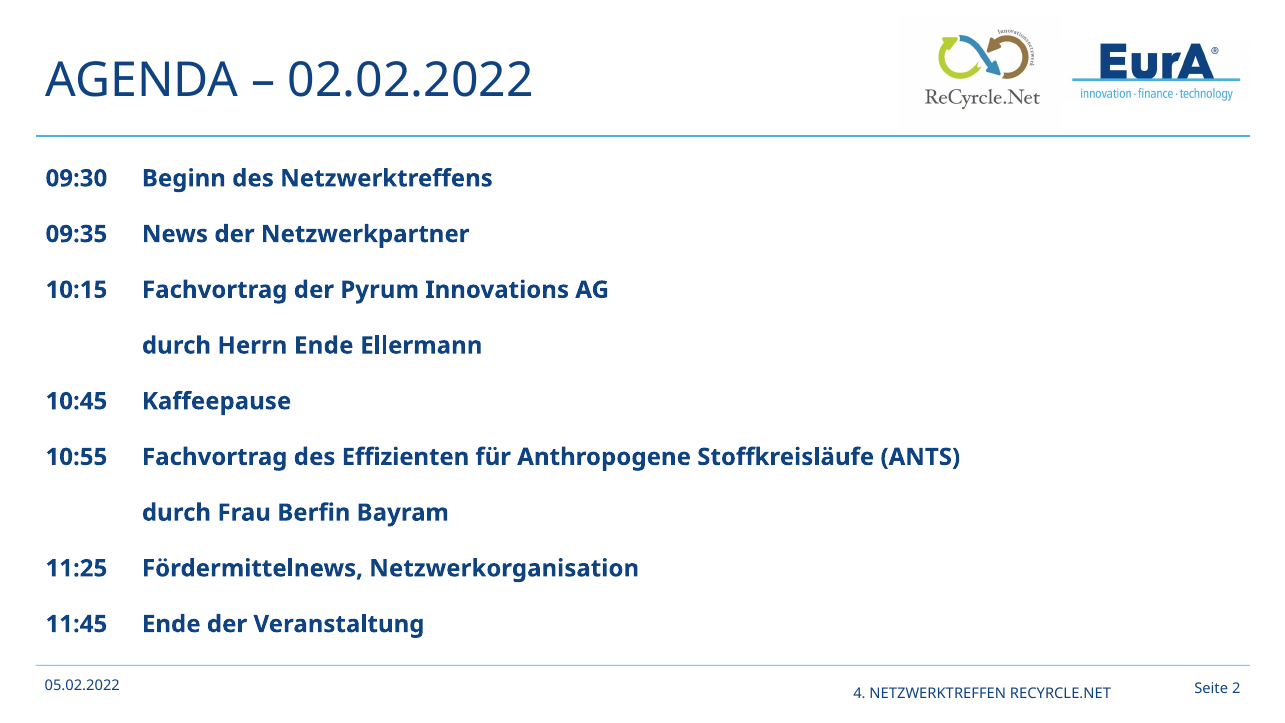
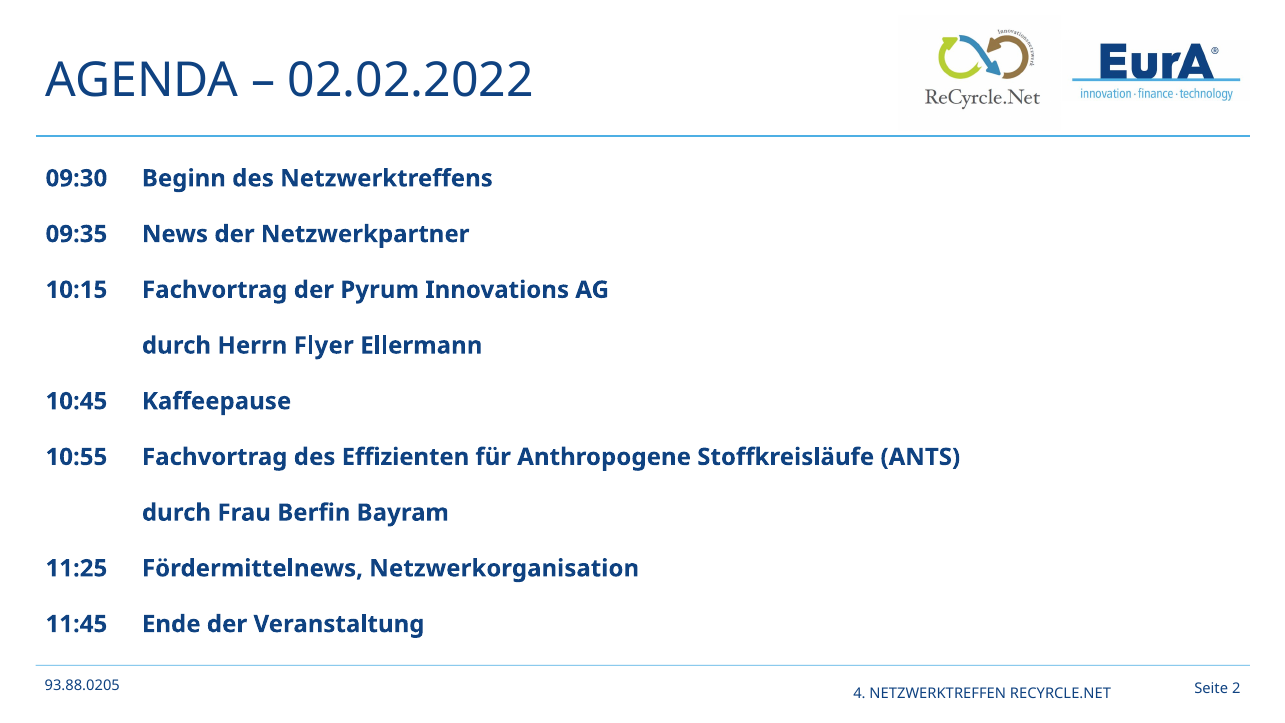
Herrn Ende: Ende -> Flyer (324, 346)
05.02.2022: 05.02.2022 -> 93.88.0205 (82, 686)
